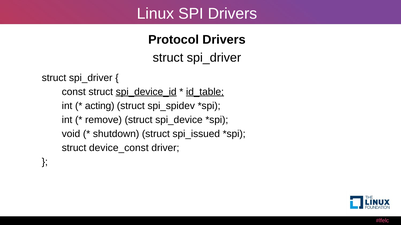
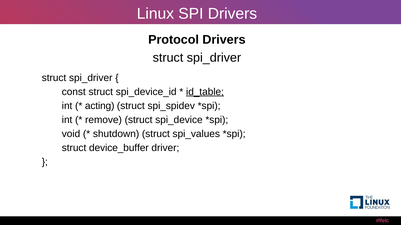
spi_device_id underline: present -> none (146, 92)
spi_issued: spi_issued -> spi_values (196, 134)
device_const: device_const -> device_buffer (119, 148)
